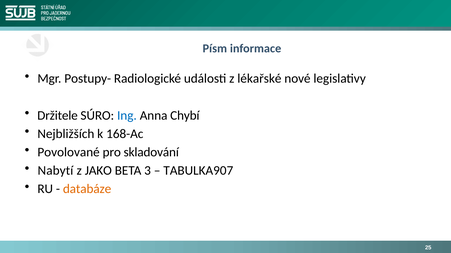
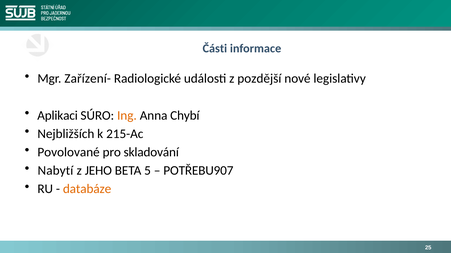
Písm: Písm -> Části (215, 49)
Postupy-: Postupy- -> Zařízení- (88, 79)
lékařské: lékařské -> pozdější (259, 79)
Držitele: Držitele -> Aplikaci (58, 116)
Ing colour: blue -> orange (127, 116)
168-Ac: 168-Ac -> 215-Ac (125, 134)
JAKO: JAKO -> JEHO (98, 171)
3: 3 -> 5 (148, 171)
TABULKA907: TABULKA907 -> POTŘEBU907 (198, 171)
